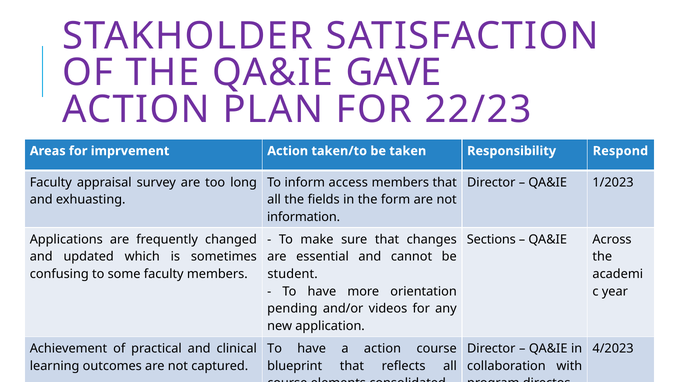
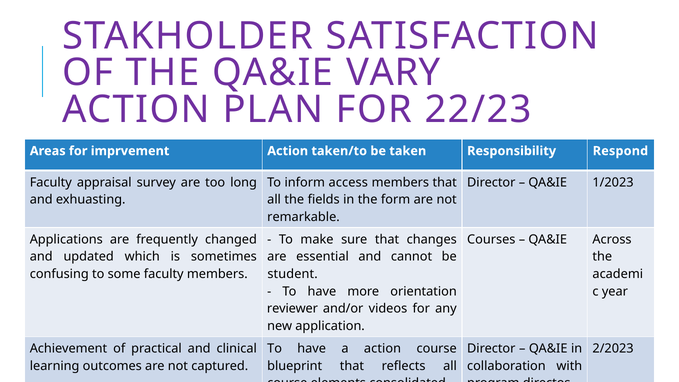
GAVE: GAVE -> VARY (393, 73)
information: information -> remarkable (303, 217)
Sections: Sections -> Courses (491, 239)
pending: pending -> reviewer (292, 309)
4/2023: 4/2023 -> 2/2023 (613, 348)
